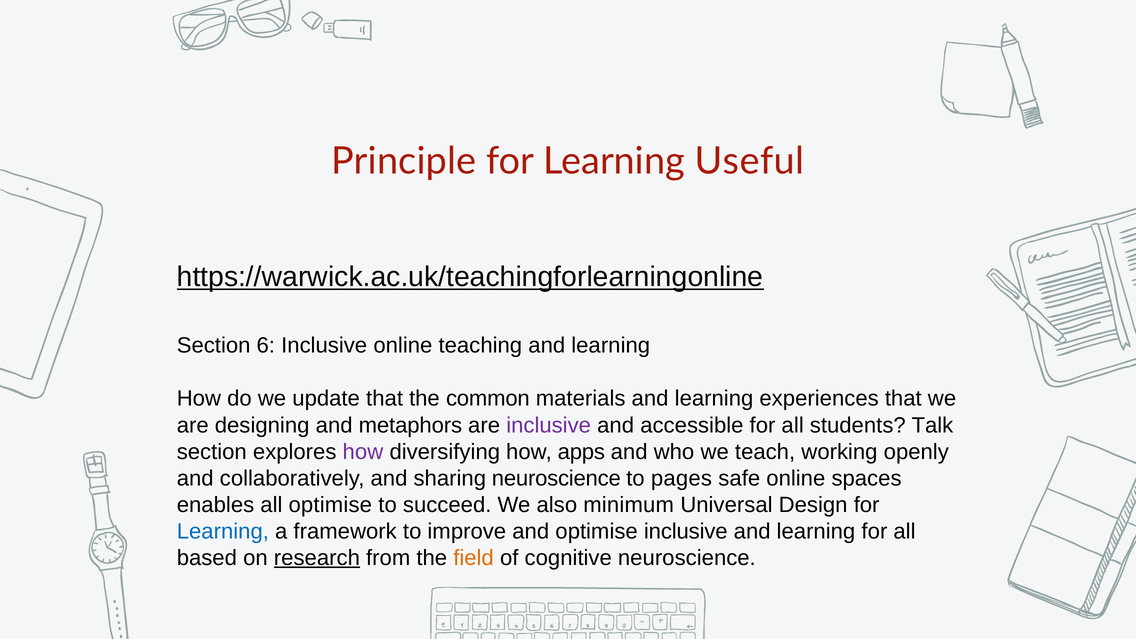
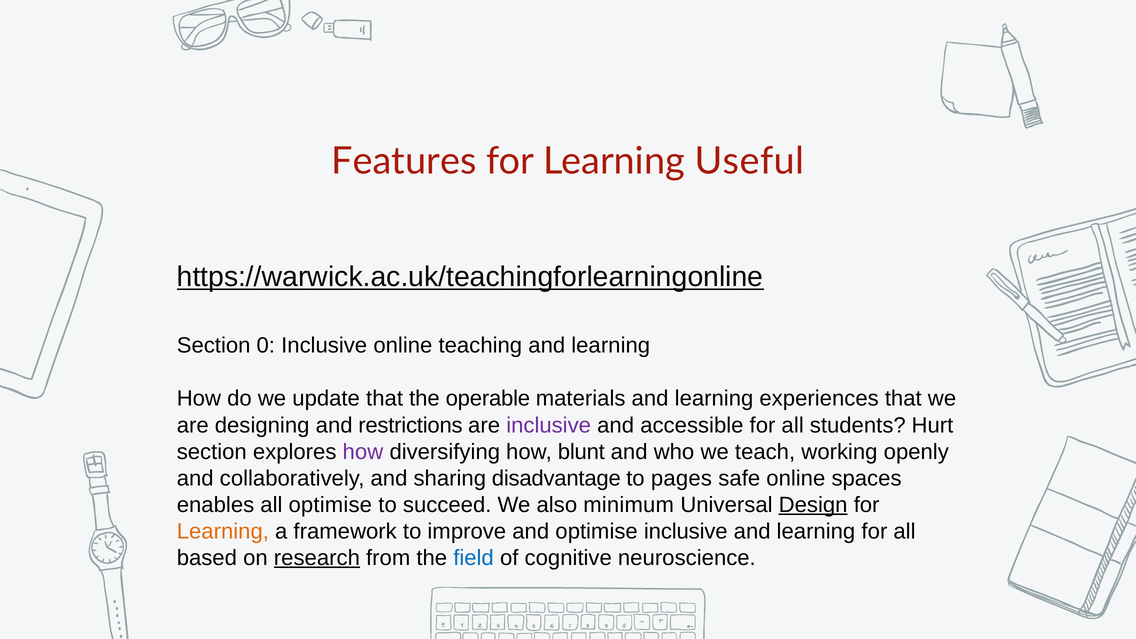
Principle: Principle -> Features (404, 161)
6: 6 -> 0 (266, 346)
common: common -> operable (488, 399)
metaphors: metaphors -> restrictions (410, 425)
Talk: Talk -> Hurt (932, 425)
apps: apps -> blunt (581, 452)
sharing neuroscience: neuroscience -> disadvantage (556, 478)
Design underline: none -> present (813, 505)
Learning colour: blue -> orange (223, 531)
field colour: orange -> blue (474, 558)
